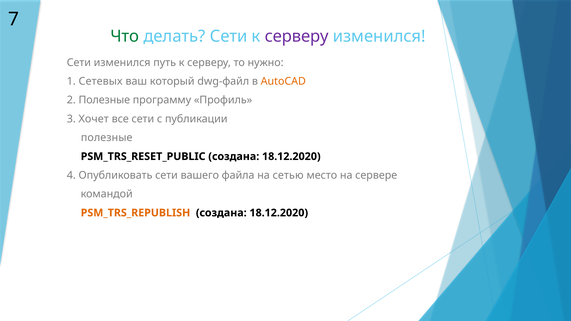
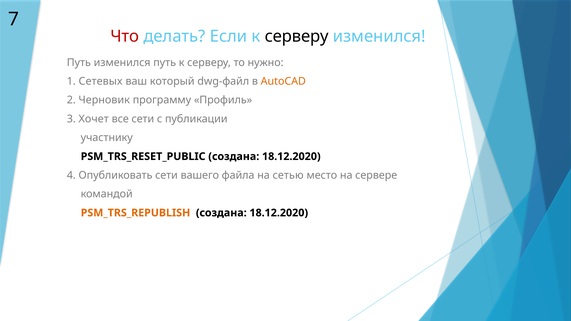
Что colour: green -> red (125, 36)
делать Сети: Сети -> Если (229, 36)
серверу colour: purple -> black (297, 36)
Сети: Сети -> Путь (79, 63)
2 Полезные: Полезные -> Черновик (104, 100)
полезные: полезные -> участнику (107, 138)
